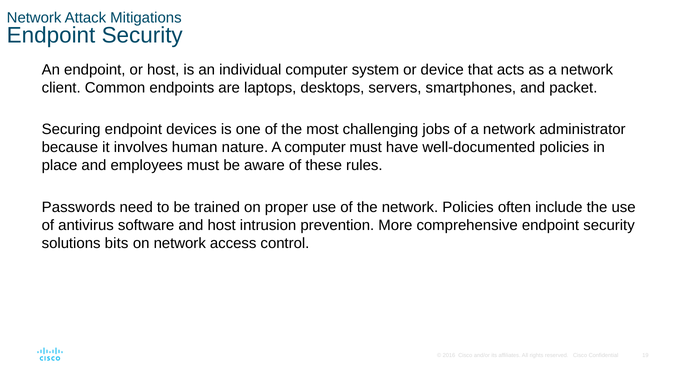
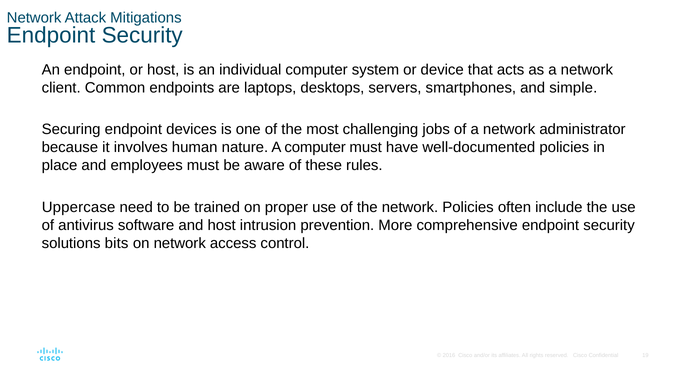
packet: packet -> simple (573, 88)
Passwords: Passwords -> Uppercase (79, 207)
